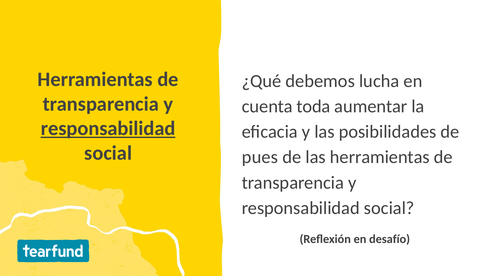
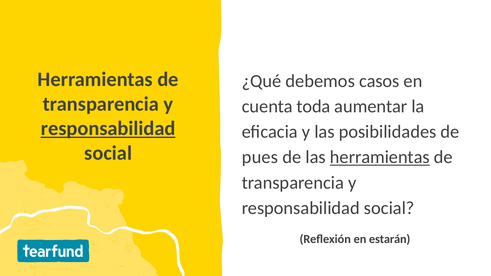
lucha: lucha -> casos (379, 81)
herramientas underline: none -> present (380, 157)
desafío: desafío -> estarán (390, 239)
